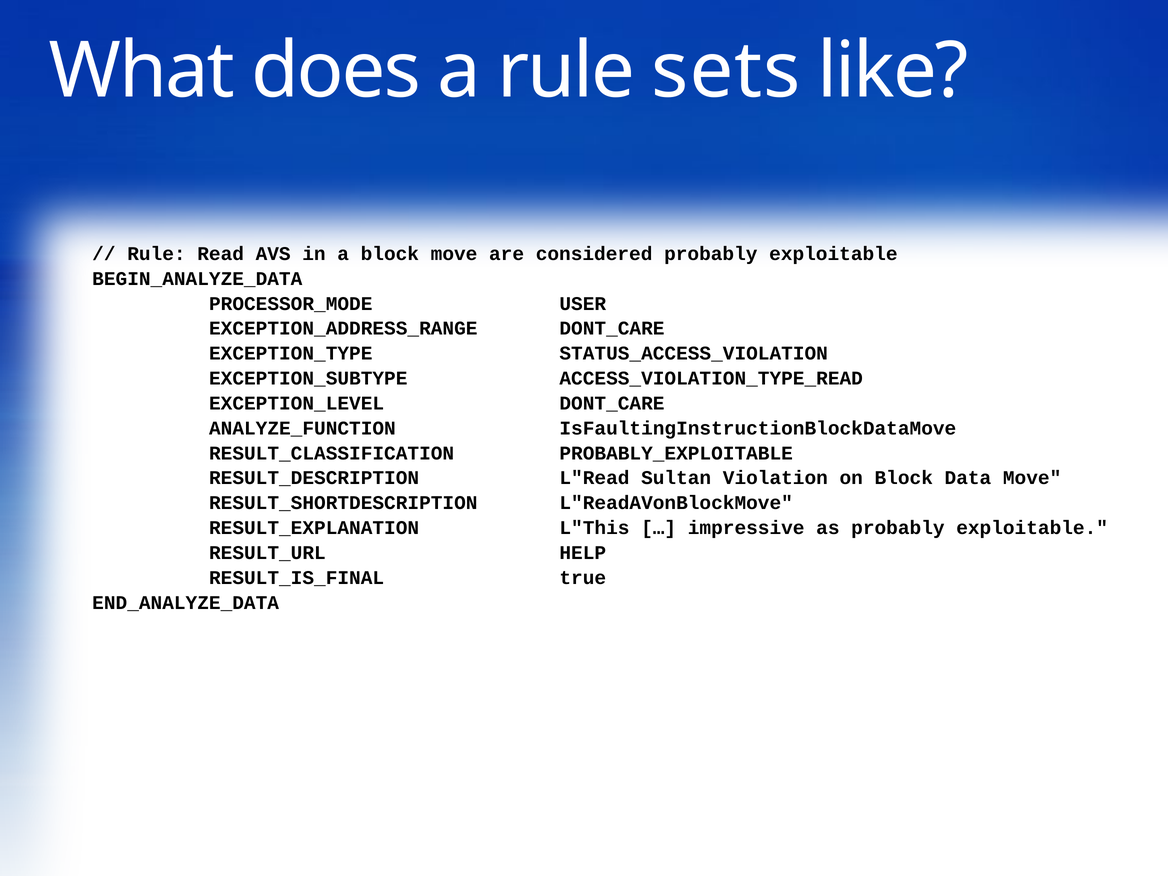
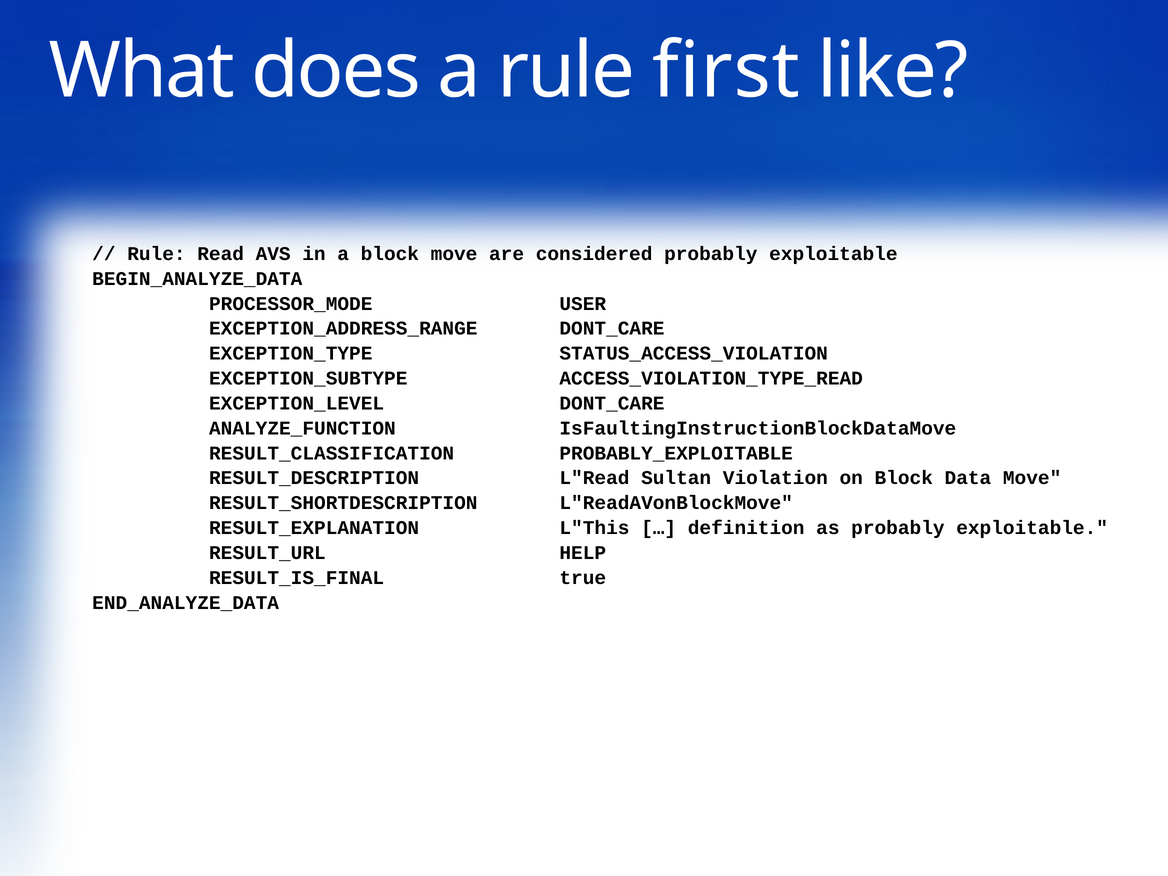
sets: sets -> first (726, 71)
impressive: impressive -> definition (746, 528)
